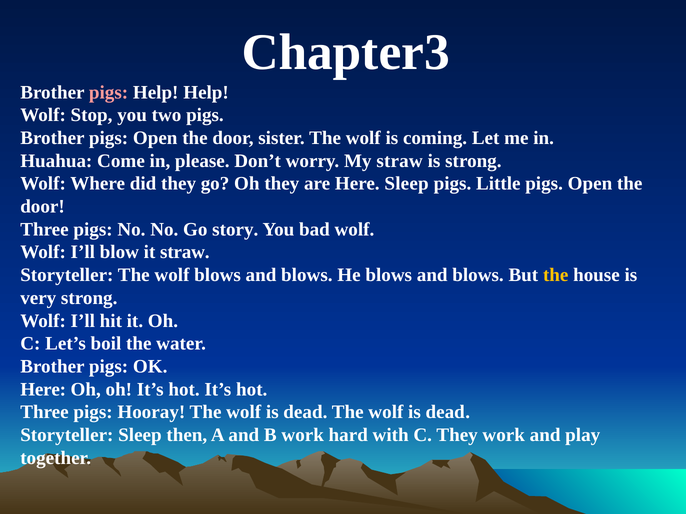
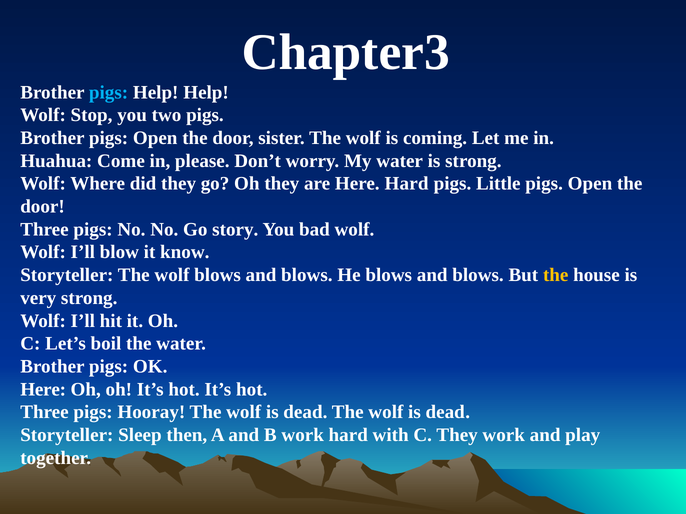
pigs colour: pink -> light blue (109, 92)
My straw: straw -> water (400, 161)
Here Sleep: Sleep -> Hard (407, 184)
it straw: straw -> know (185, 252)
